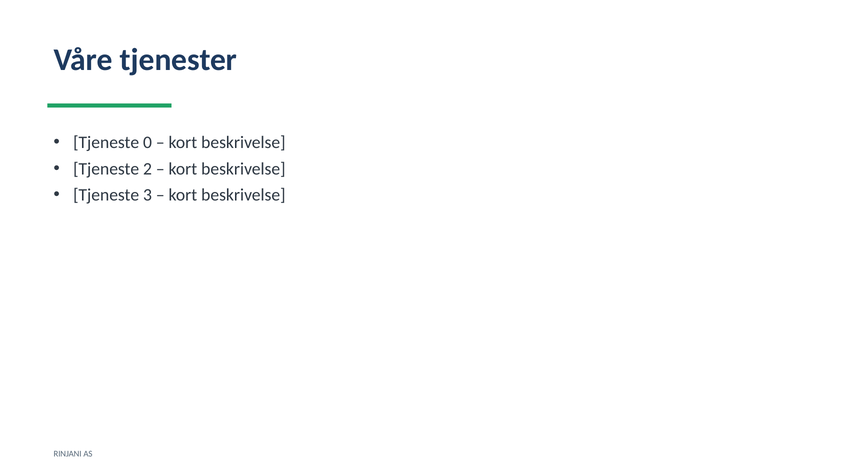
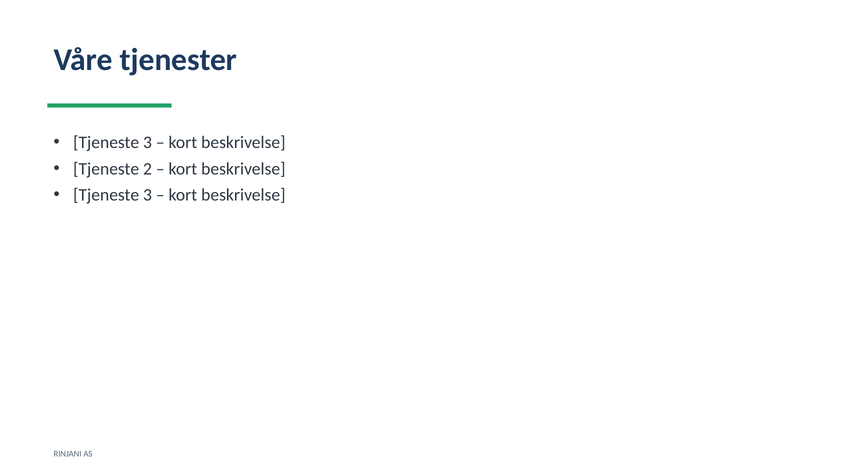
0: 0 -> 3 (147, 142)
